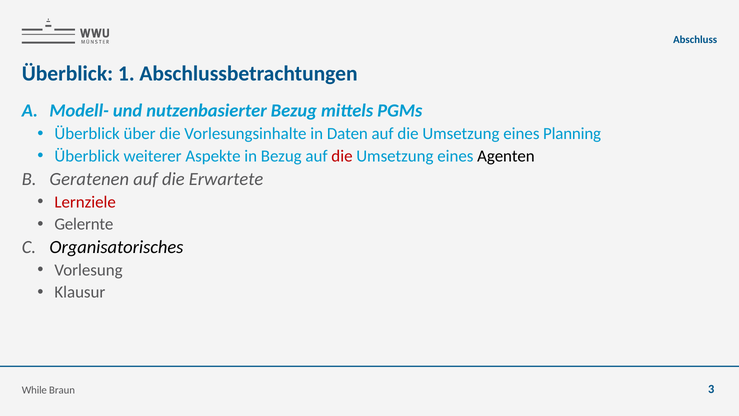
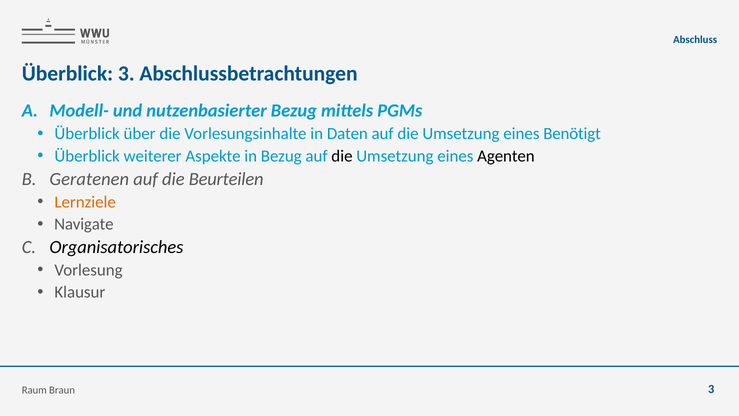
Überblick 1: 1 -> 3 (126, 74)
Planning: Planning -> Benötigt (572, 134)
die colour: red -> black (342, 156)
Erwartete: Erwartete -> Beurteilen (226, 179)
Lernziele colour: red -> orange (85, 202)
Gelernte: Gelernte -> Navigate (84, 224)
While: While -> Raum (34, 390)
